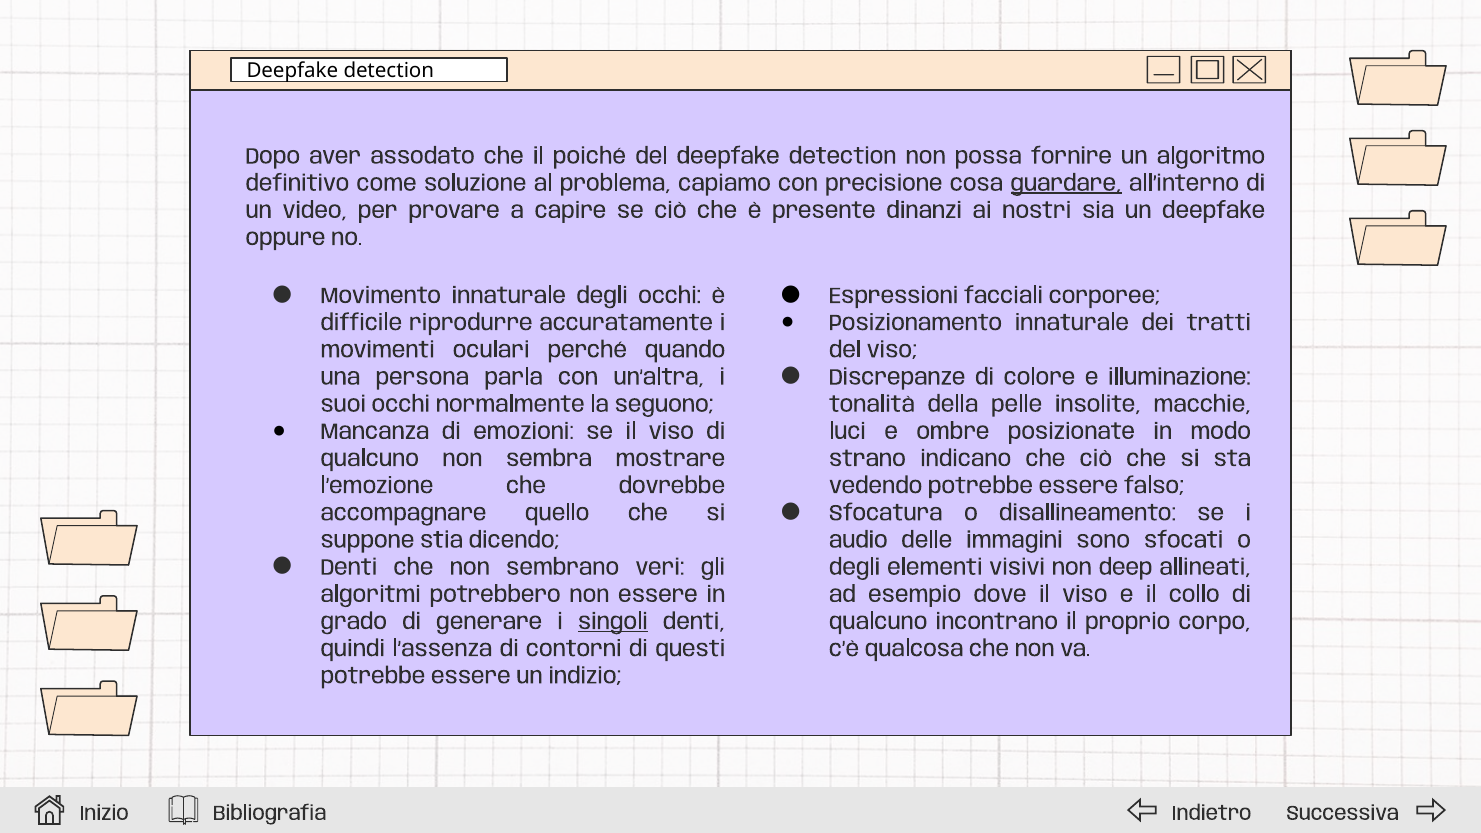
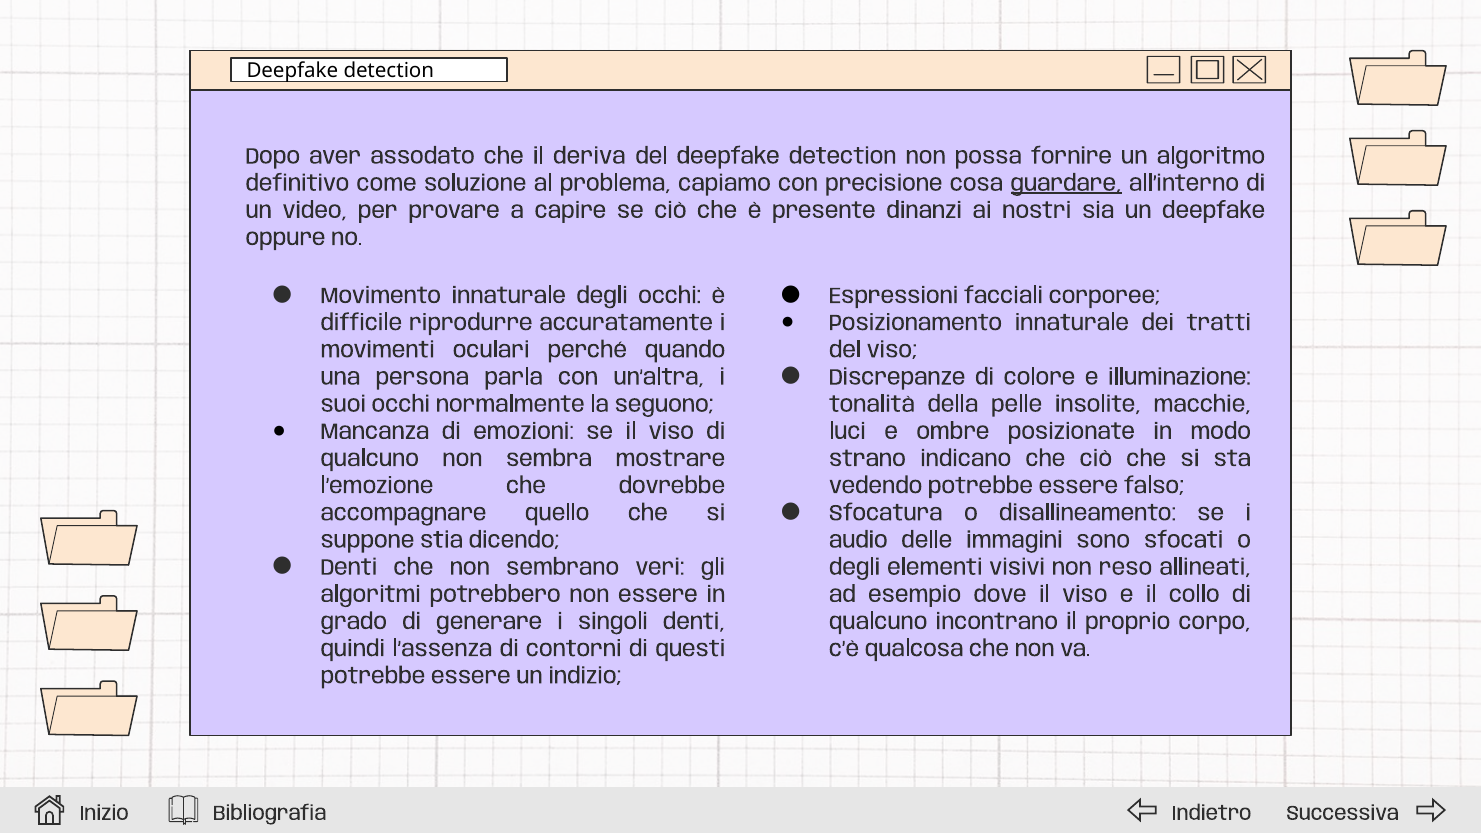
poiché: poiché -> deriva (589, 156)
deep: deep -> reso (1126, 567)
singoli underline: present -> none (613, 622)
